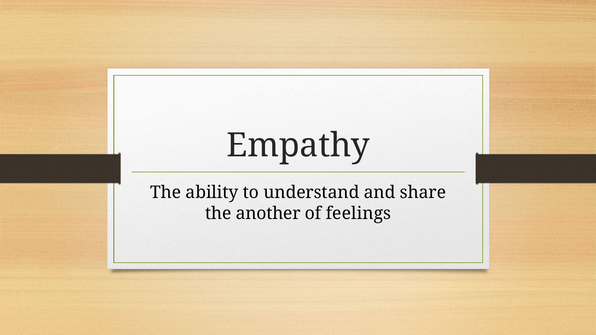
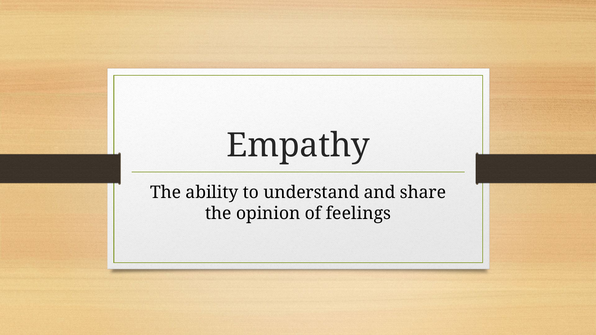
another: another -> opinion (268, 213)
